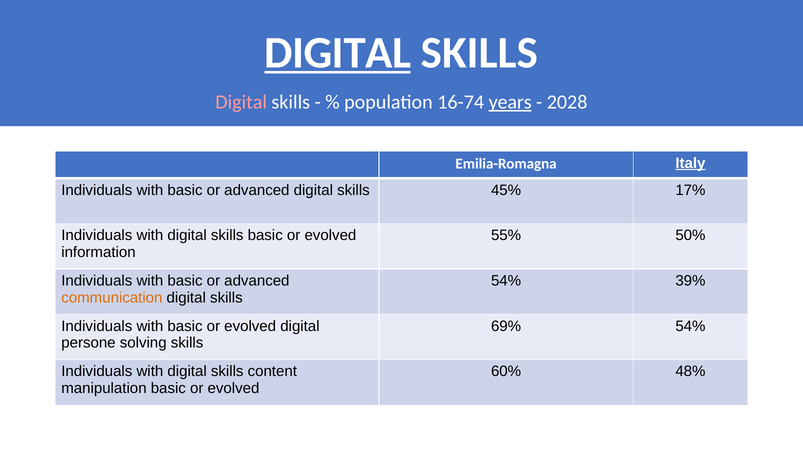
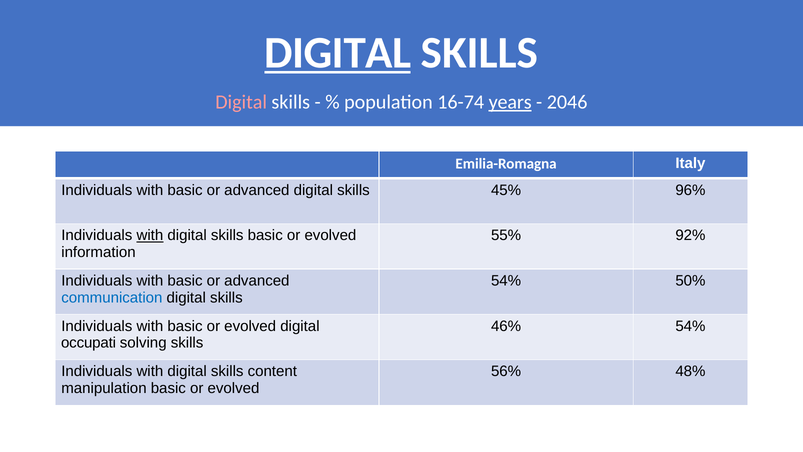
2028: 2028 -> 2046 (567, 102)
Italy underline: present -> none (690, 163)
17%: 17% -> 96% (690, 190)
with underline: none -> present (150, 235)
50%: 50% -> 92% (690, 235)
39%: 39% -> 50% (690, 281)
communication colour: orange -> blue (112, 297)
69%: 69% -> 46% (506, 326)
persone: persone -> occupati (89, 343)
60%: 60% -> 56% (506, 371)
